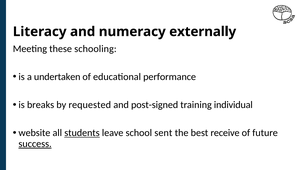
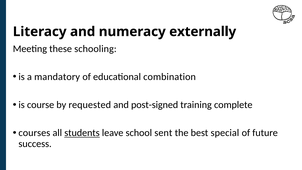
undertaken: undertaken -> mandatory (57, 77)
performance: performance -> combination (170, 77)
breaks: breaks -> course (41, 105)
individual: individual -> complete (233, 105)
website: website -> courses (34, 133)
receive: receive -> special (225, 133)
success underline: present -> none (35, 144)
